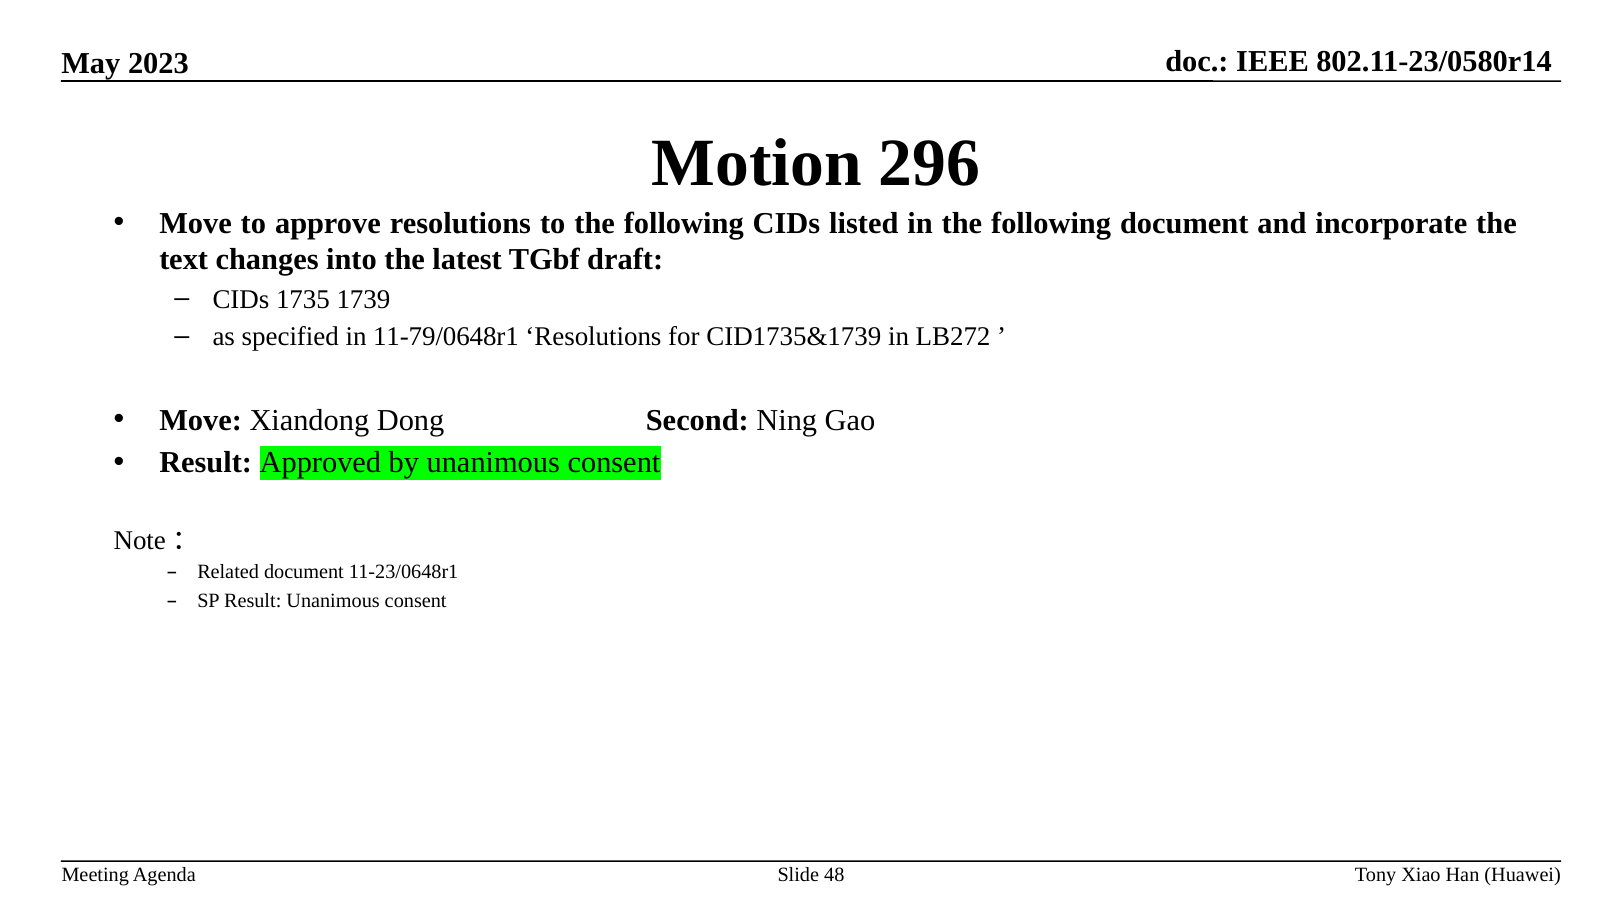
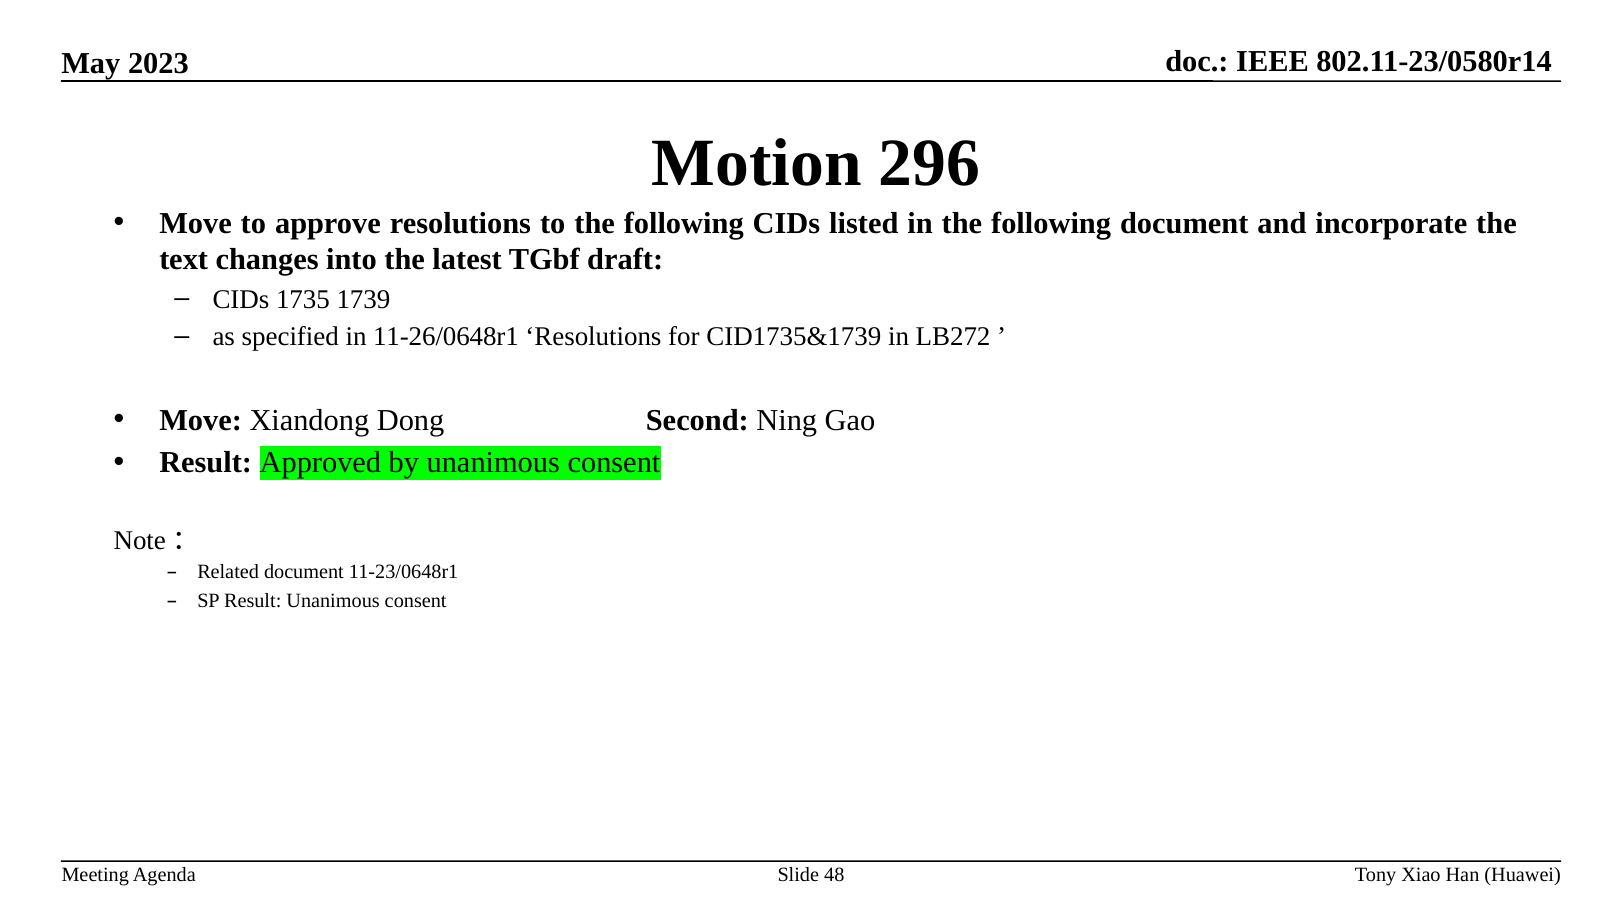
11-79/0648r1: 11-79/0648r1 -> 11-26/0648r1 (446, 337)
